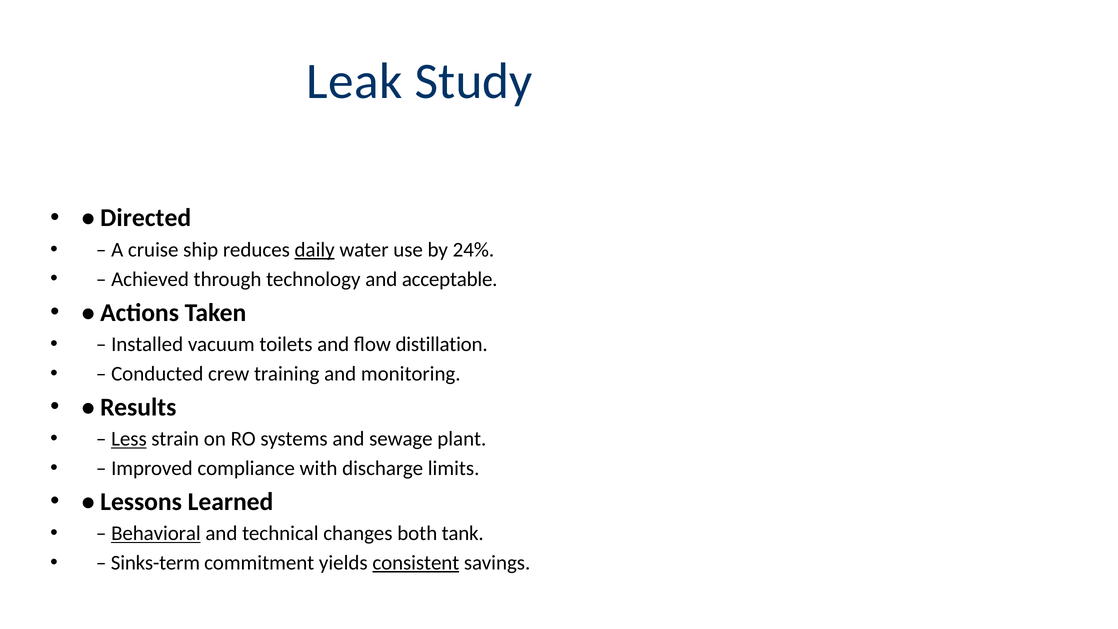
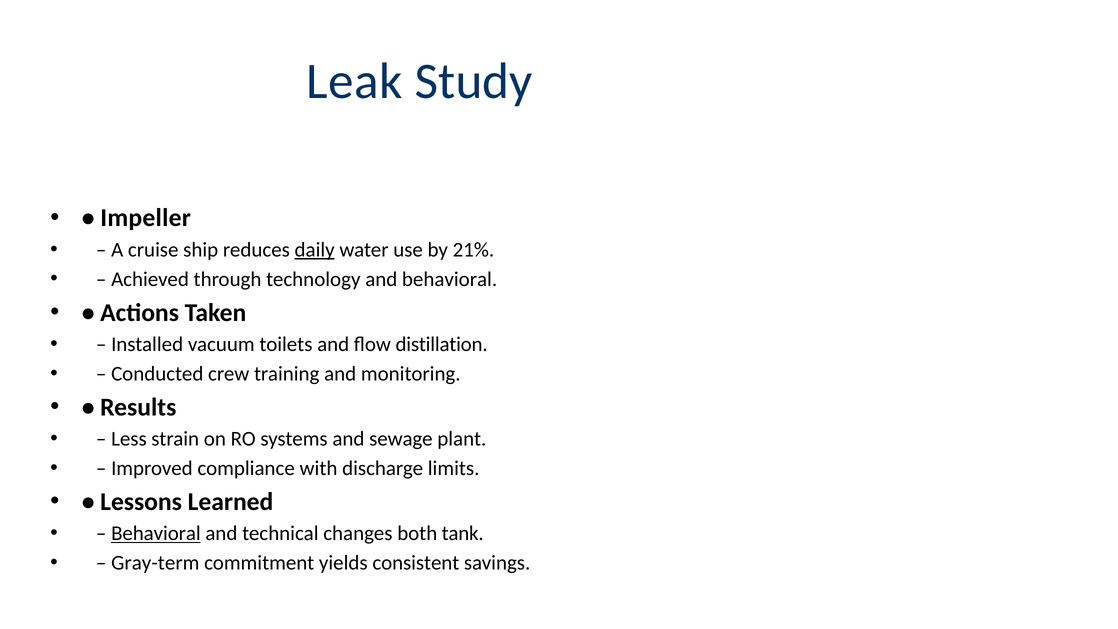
Directed: Directed -> Impeller (146, 218)
24%: 24% -> 21% (473, 250)
and acceptable: acceptable -> behavioral (450, 279)
Less underline: present -> none (129, 439)
Sinks-term: Sinks-term -> Gray-term (155, 563)
consistent underline: present -> none (416, 563)
